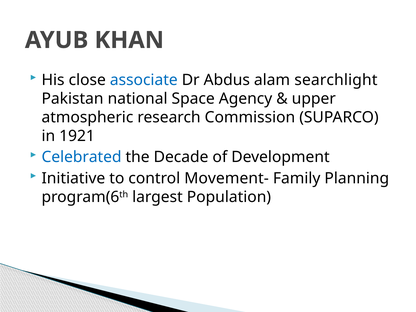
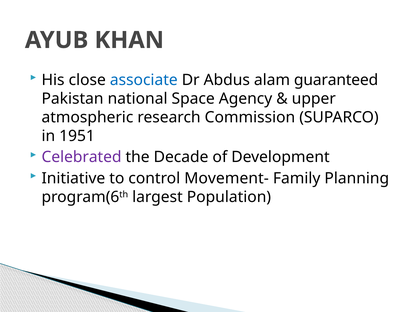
searchlight: searchlight -> guaranteed (336, 80)
1921: 1921 -> 1951 (77, 136)
Celebrated colour: blue -> purple (82, 157)
